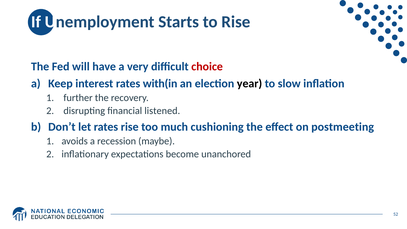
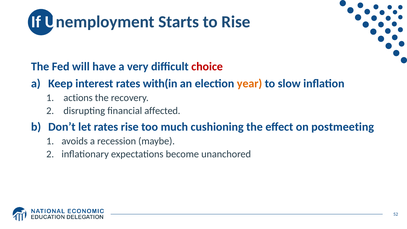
year colour: black -> orange (250, 84)
further: further -> actions (78, 98)
listened: listened -> affected (162, 111)
